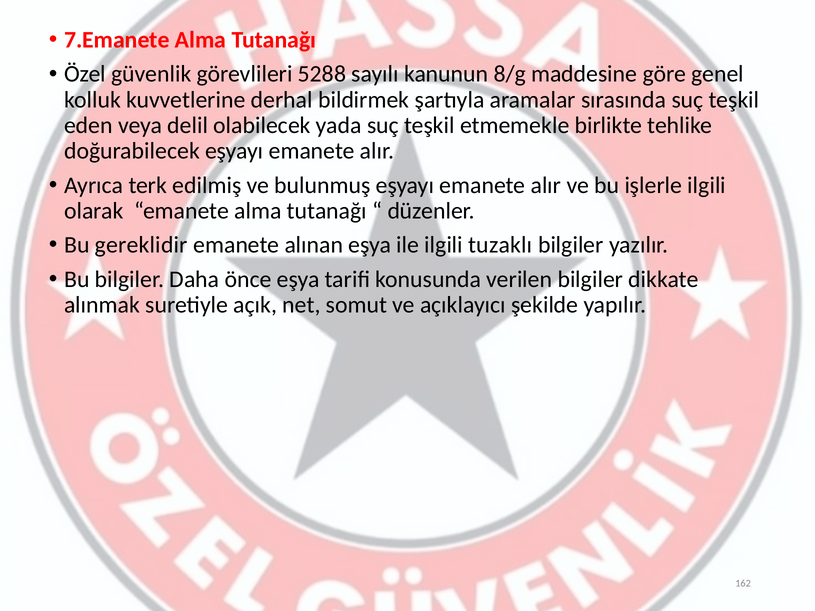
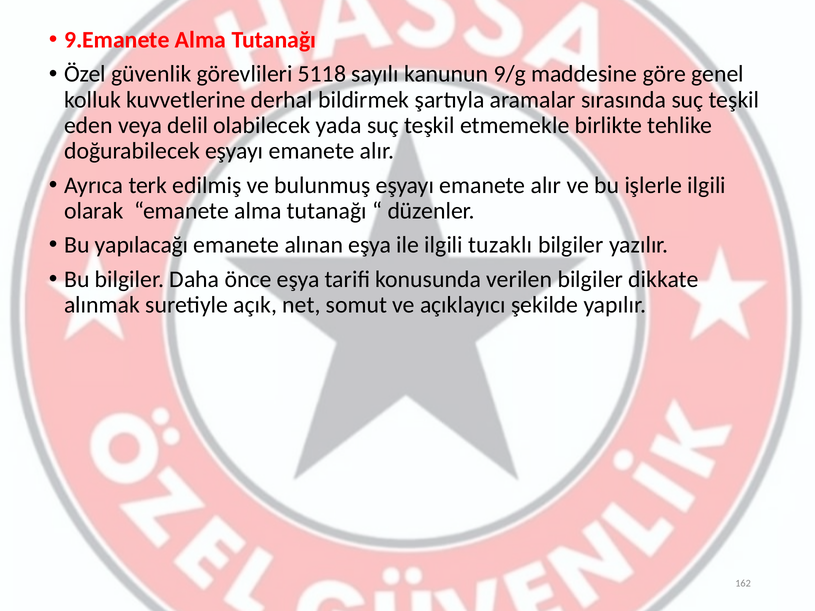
7.Emanete: 7.Emanete -> 9.Emanete (117, 40)
5288: 5288 -> 5118 (322, 74)
8/g: 8/g -> 9/g (510, 74)
gereklidir: gereklidir -> yapılacağı (142, 245)
